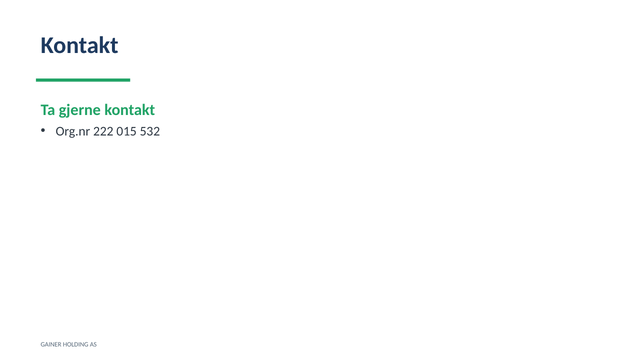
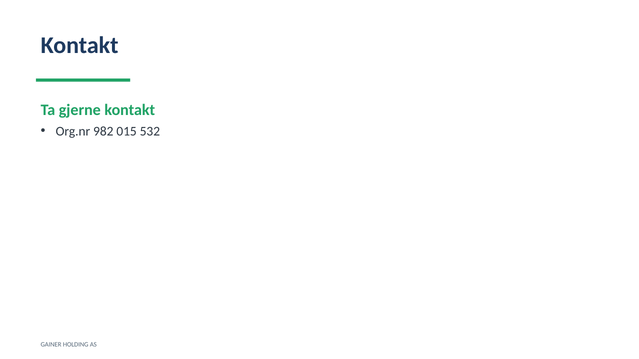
222: 222 -> 982 (103, 131)
